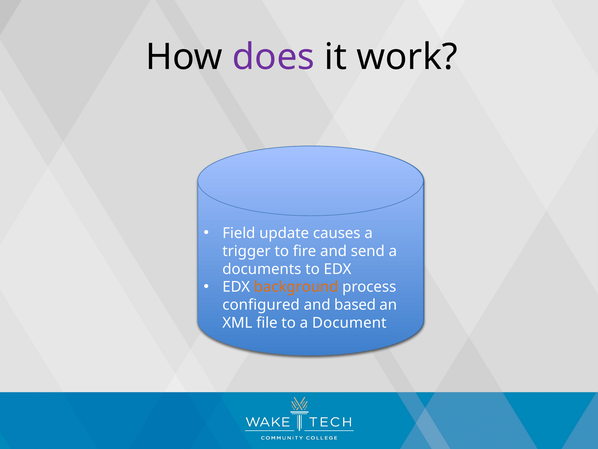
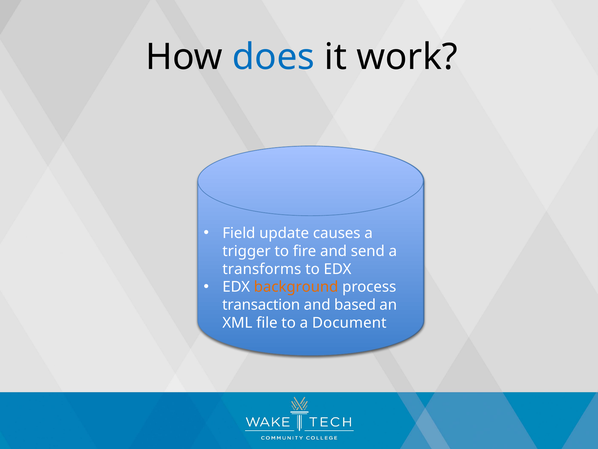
does colour: purple -> blue (273, 57)
documents: documents -> transforms (262, 269)
configured: configured -> transaction (261, 305)
